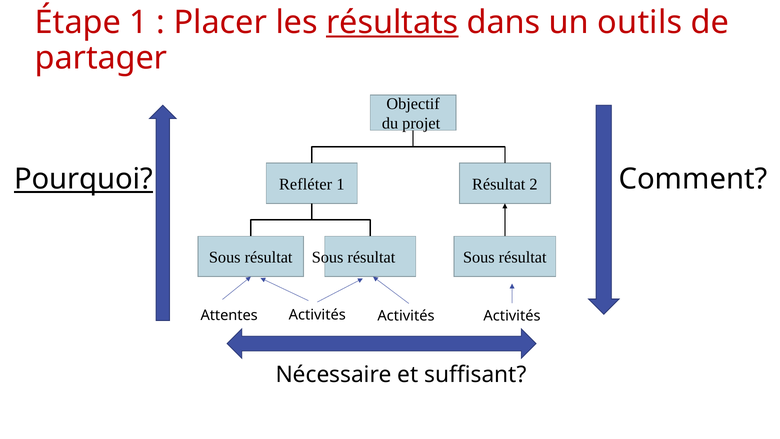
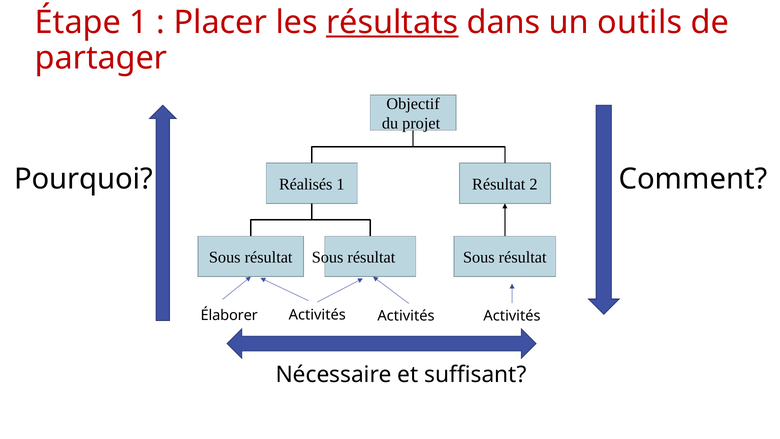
Pourquoi underline: present -> none (84, 179)
Refléter: Refléter -> Réalisés (306, 184)
Attentes: Attentes -> Élaborer (229, 315)
